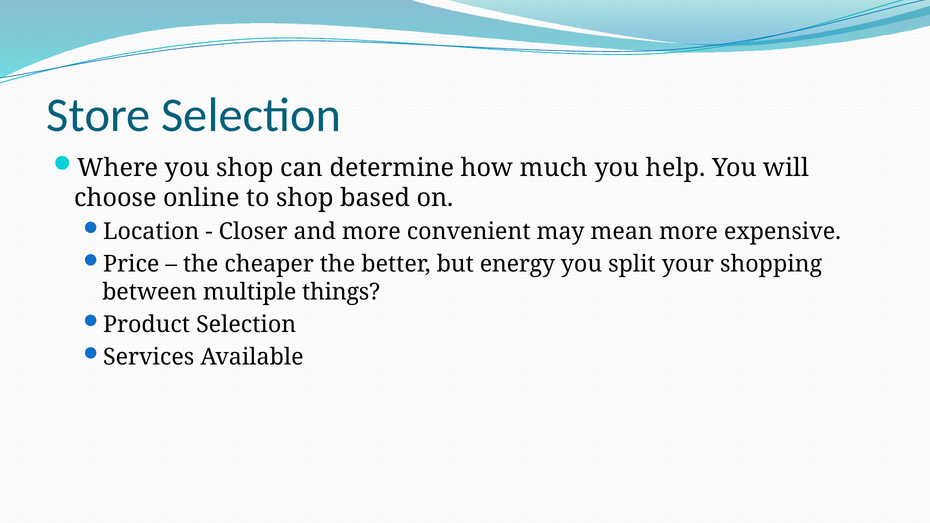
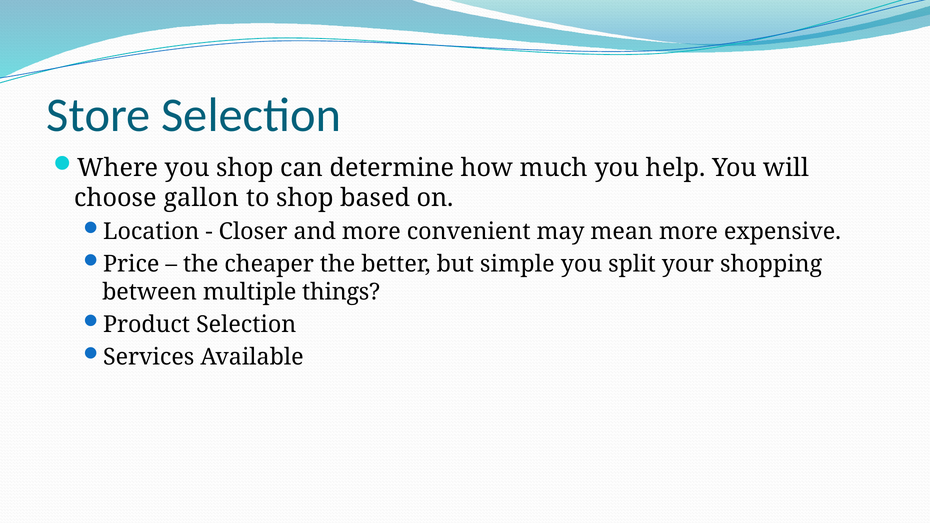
online: online -> gallon (201, 198)
energy: energy -> simple (517, 264)
